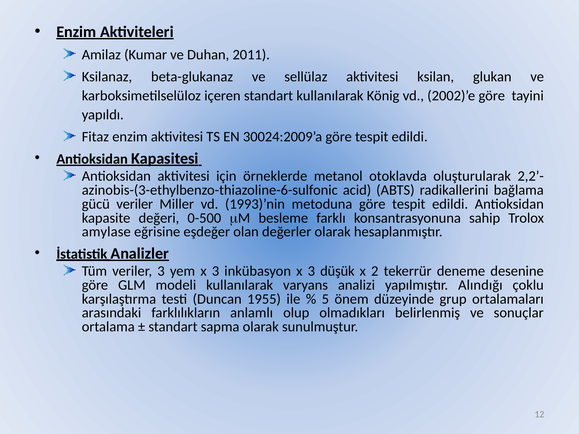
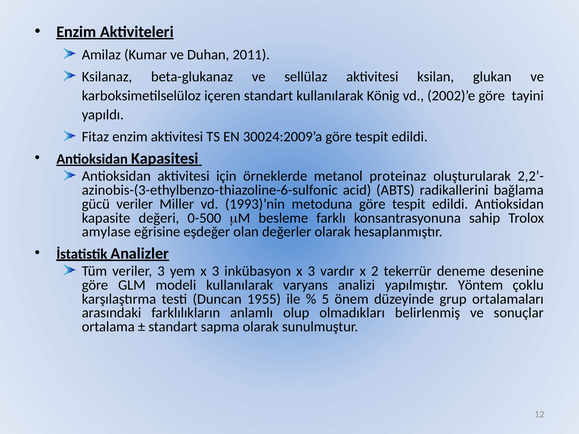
otoklavda: otoklavda -> proteinaz (398, 176)
düşük: düşük -> vardır (337, 271)
Alındığı: Alındığı -> Yöntem (481, 285)
